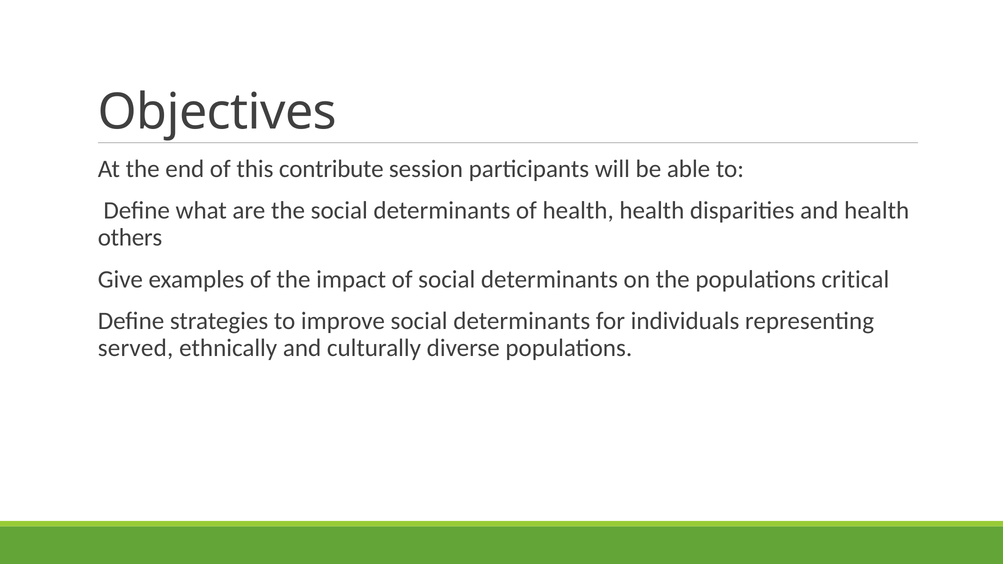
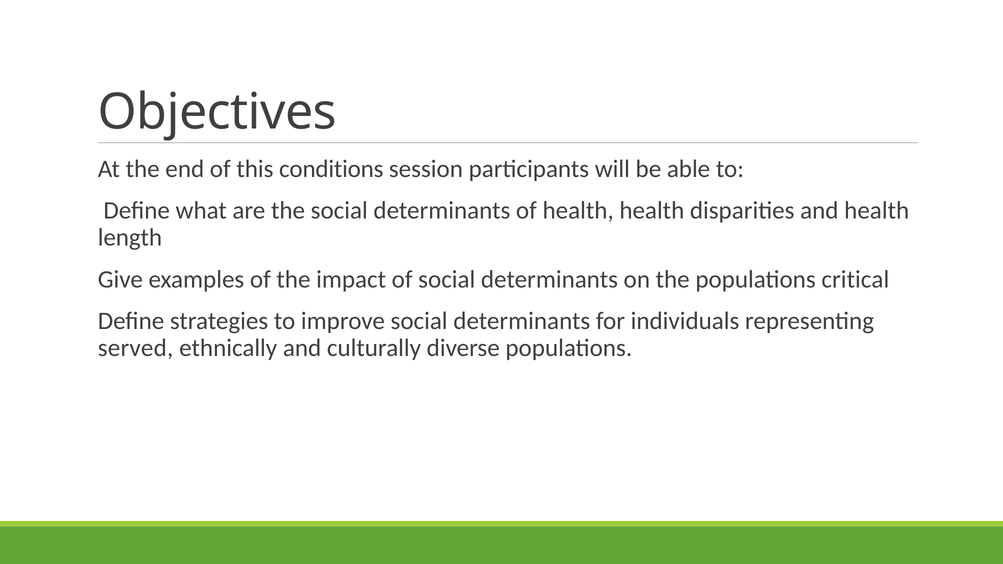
contribute: contribute -> conditions (331, 169)
others: others -> length (130, 238)
